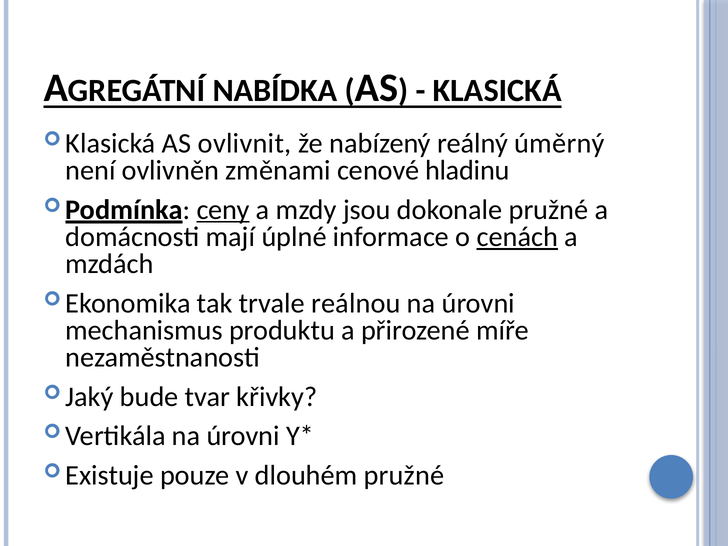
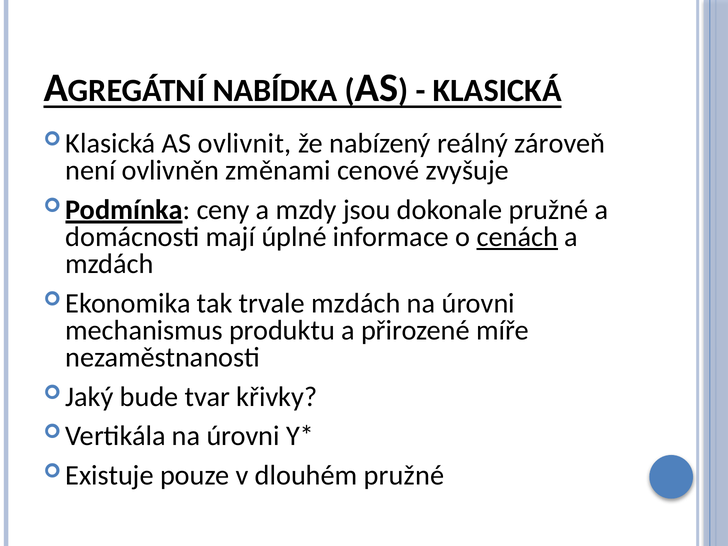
úměrný: úměrný -> zároveň (560, 143)
hladinu: hladinu -> zvyšuje (467, 170)
ceny underline: present -> none (223, 210)
trvale reálnou: reálnou -> mzdách (356, 303)
